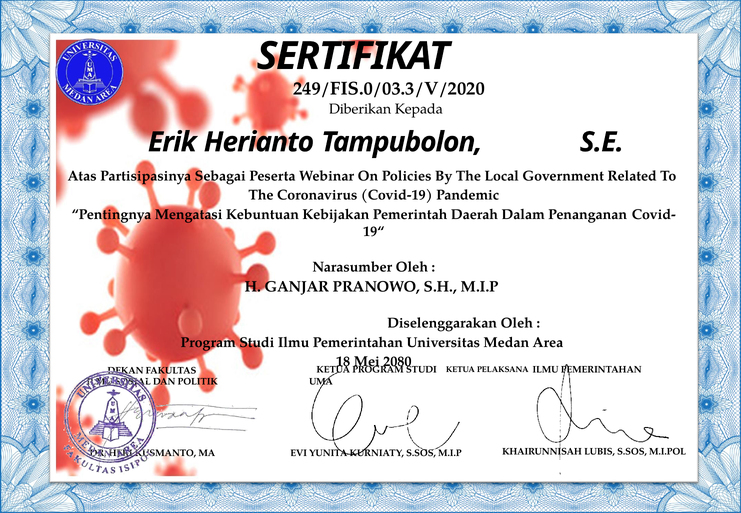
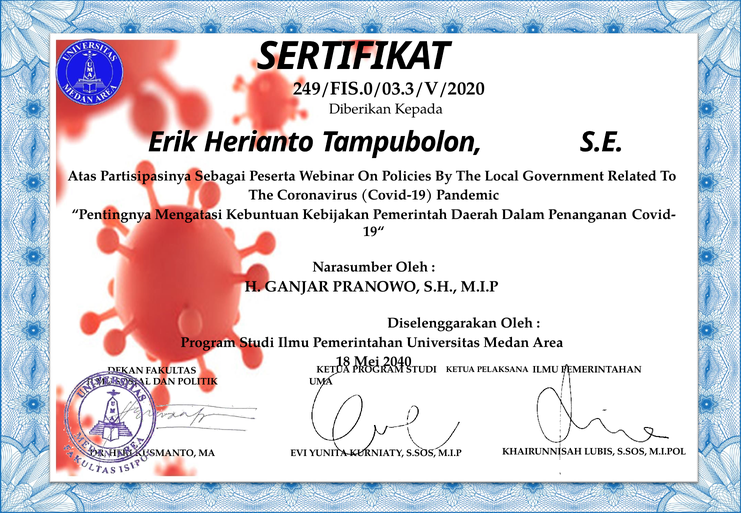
2080: 2080 -> 2040 (397, 362)
